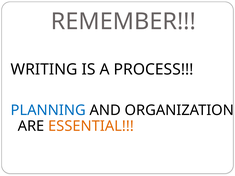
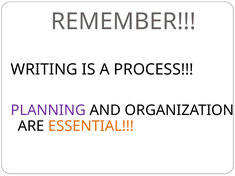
PLANNING colour: blue -> purple (48, 110)
